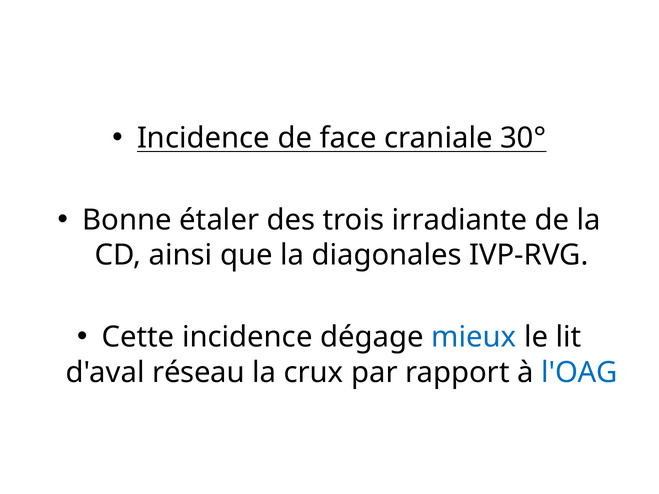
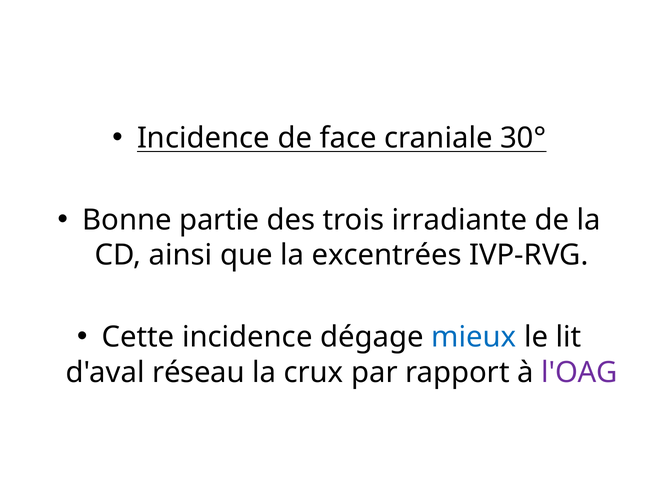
étaler: étaler -> partie (219, 220)
diagonales: diagonales -> excentrées (387, 255)
l'OAG colour: blue -> purple (579, 373)
